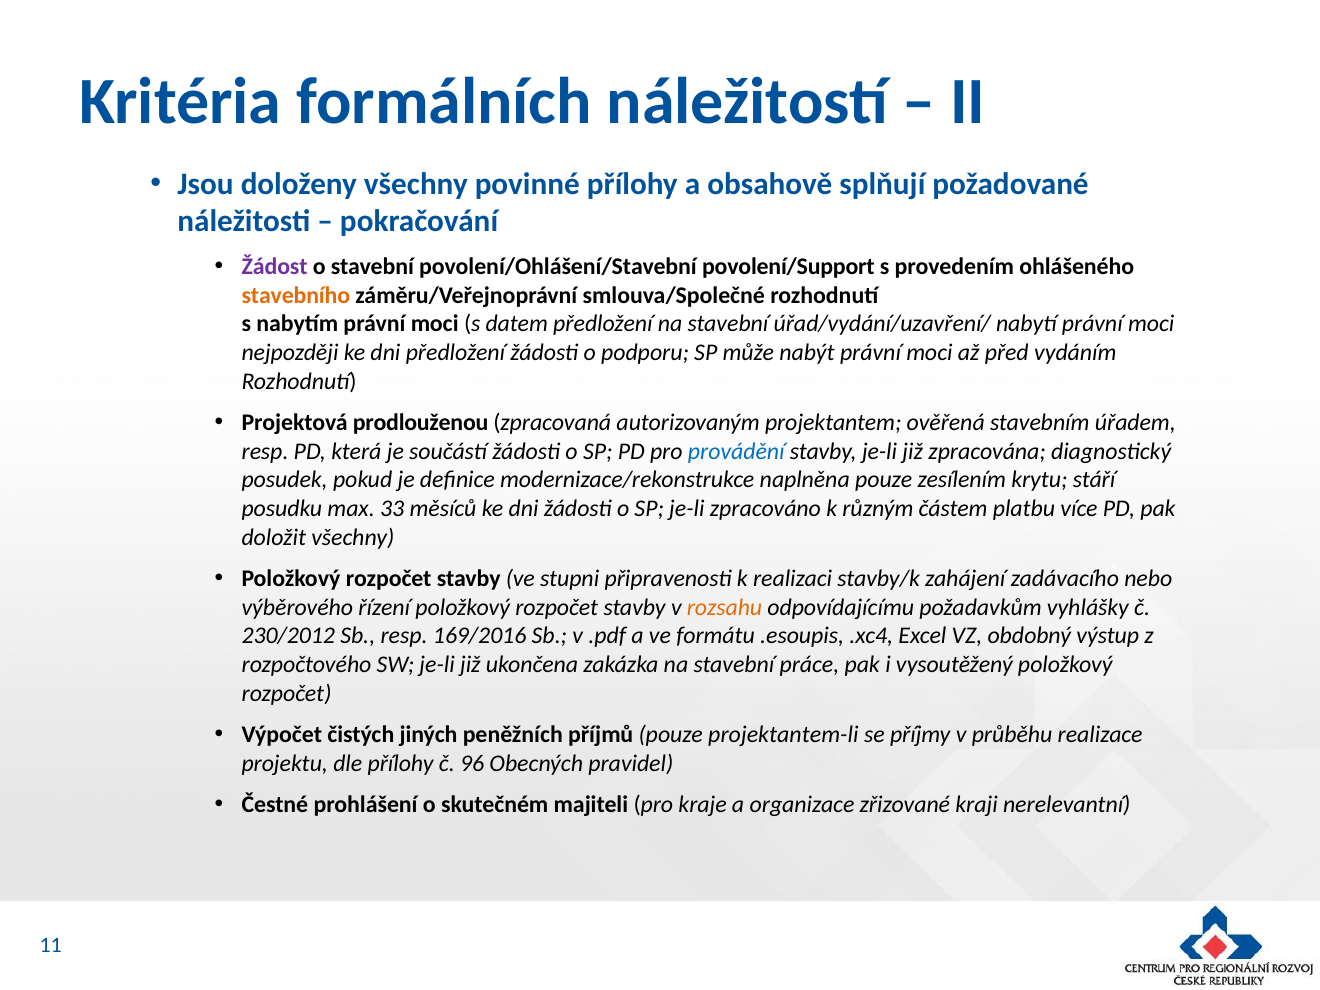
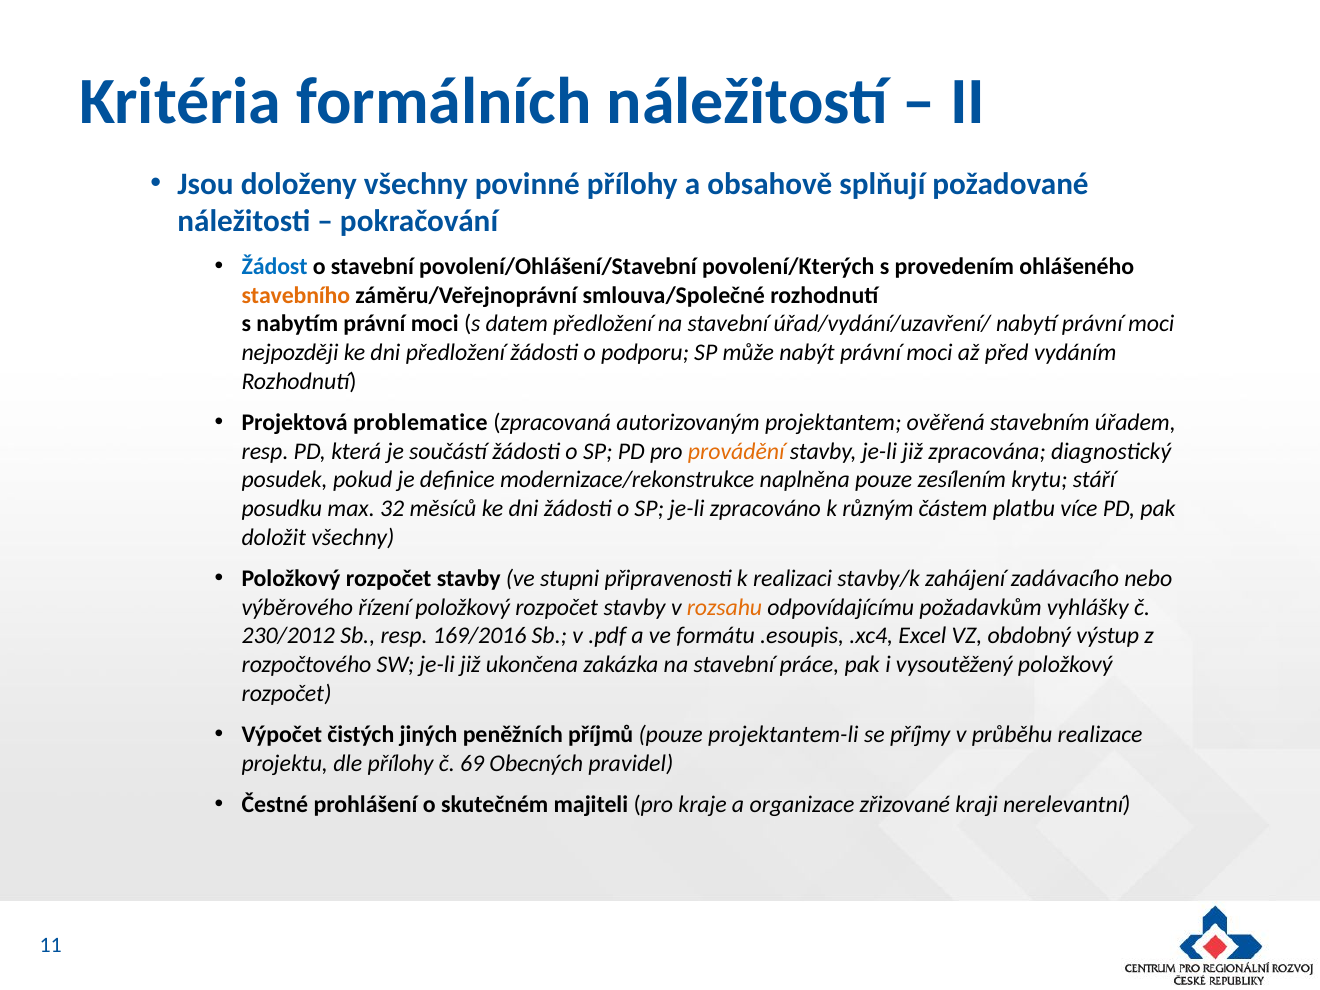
Žádost colour: purple -> blue (275, 267)
povolení/Support: povolení/Support -> povolení/Kterých (788, 267)
prodlouženou: prodlouženou -> problematice (420, 423)
provádění colour: blue -> orange (736, 451)
33: 33 -> 32 (392, 509)
96: 96 -> 69 (472, 763)
